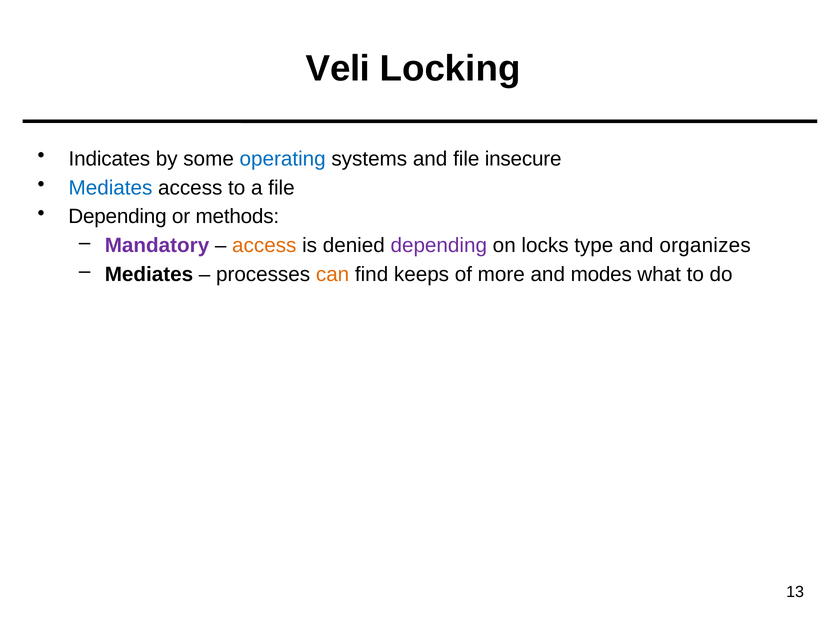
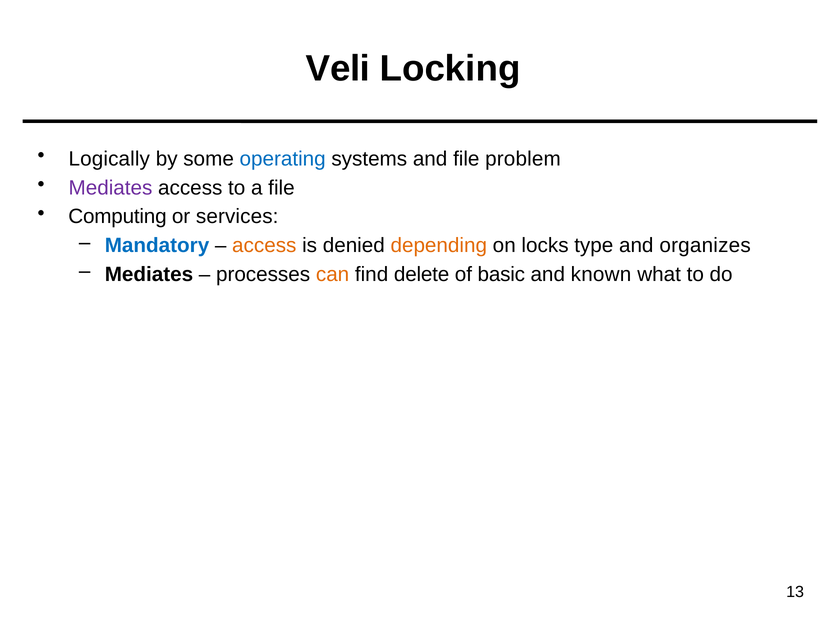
Indicates: Indicates -> Logically (109, 159)
insecure: insecure -> problem (523, 159)
Mediates colour: blue -> purple (110, 188)
Depending: Depending -> Computing (117, 217)
methods: methods -> services (237, 217)
Mandatory colour: purple -> blue (157, 246)
depending colour: purple -> orange (439, 246)
keeps: keeps -> delete (422, 275)
more: more -> basic (501, 275)
modes: modes -> known (601, 275)
